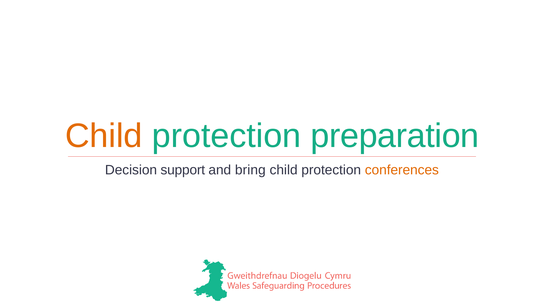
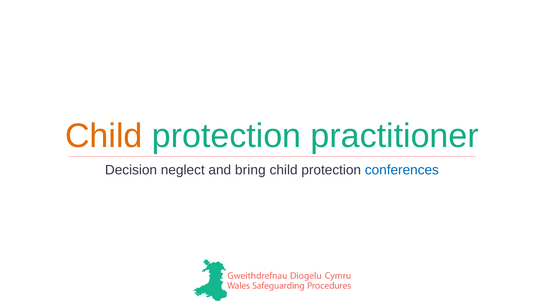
preparation: preparation -> practitioner (395, 136)
support: support -> neglect (183, 170)
conferences colour: orange -> blue (402, 170)
